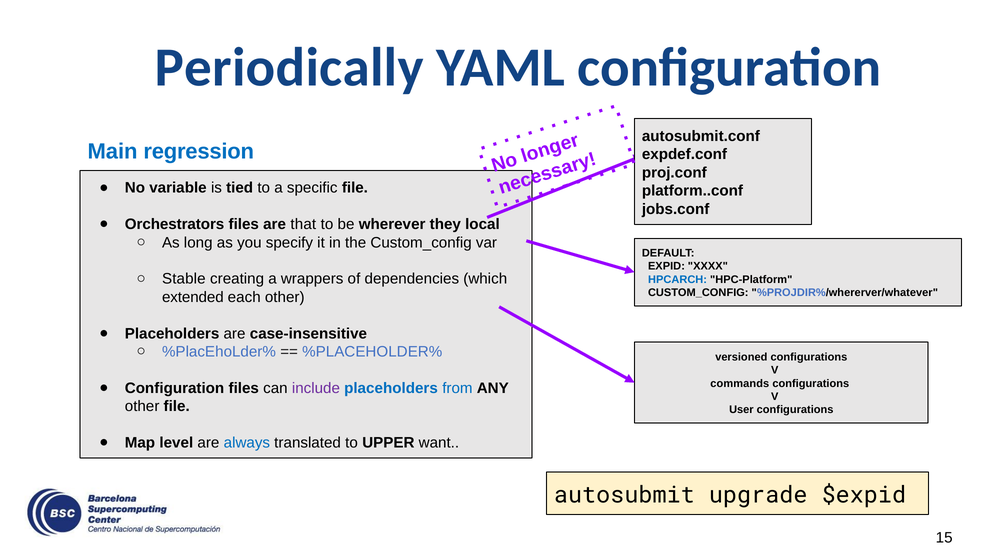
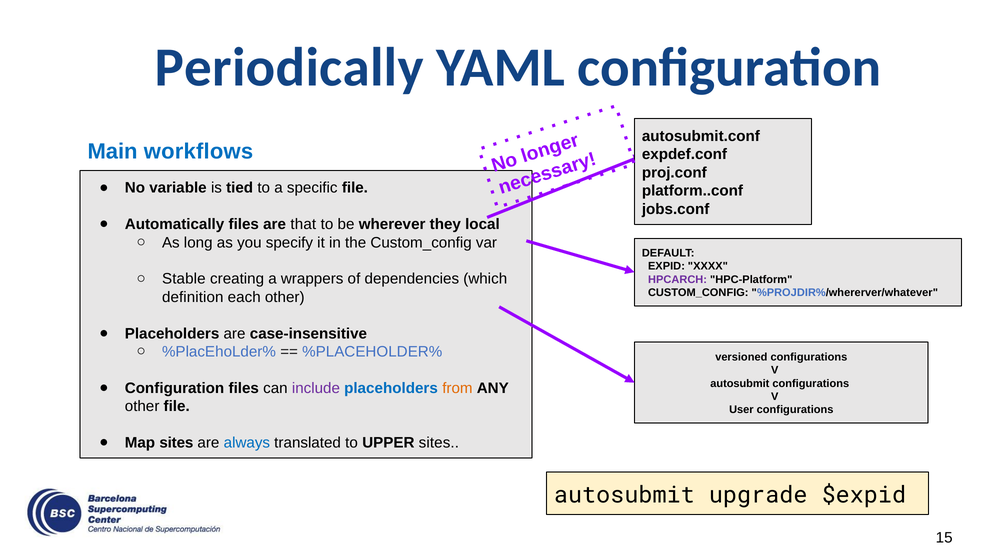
regression: regression -> workflows (198, 151)
Orchestrators: Orchestrators -> Automatically (175, 224)
HPCARCH colour: blue -> purple (678, 280)
extended: extended -> definition (193, 297)
commands: commands -> autosubmit (740, 383)
from colour: blue -> orange (457, 388)
Map level: level -> sites (176, 443)
UPPER want: want -> sites (439, 443)
